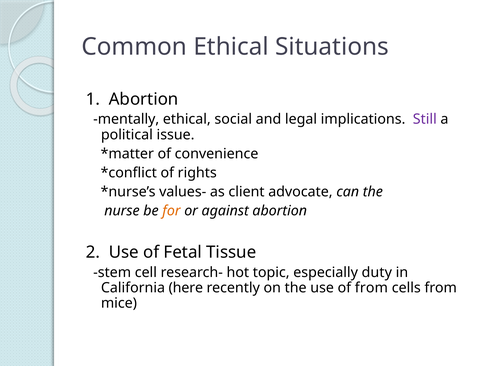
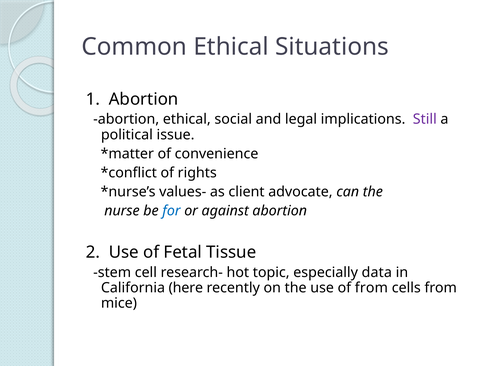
mentally: mentally -> abortion (126, 119)
for colour: orange -> blue (171, 211)
duty: duty -> data (377, 272)
